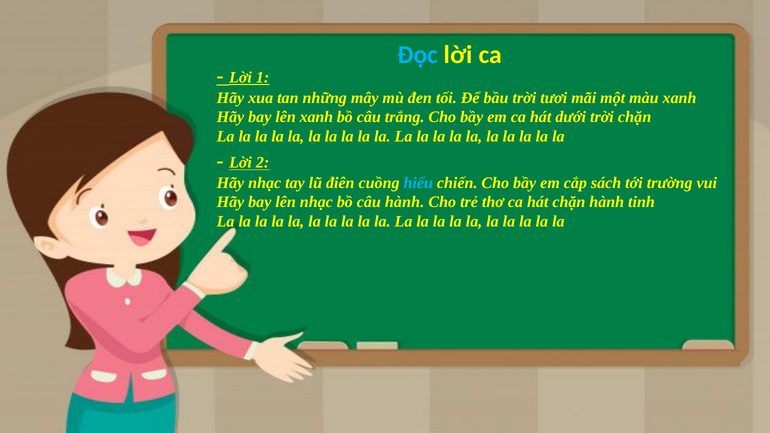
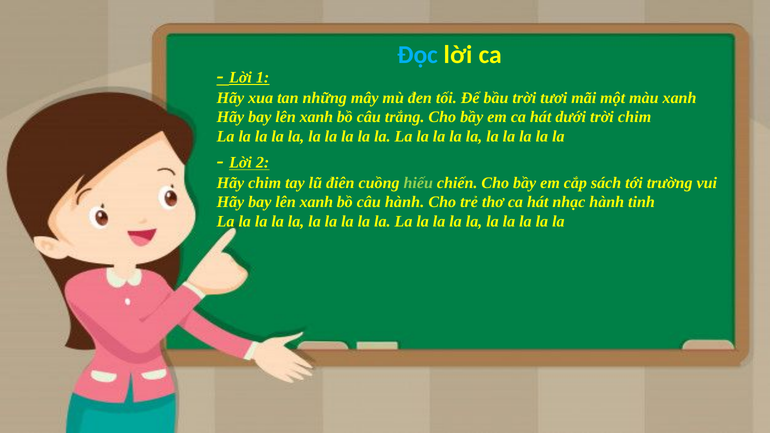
trời chặn: chặn -> chim (635, 117)
Hãy nhạc: nhạc -> chim (265, 183)
hiếu colour: light blue -> light green (418, 183)
nhạc: nhạc -> xanh (316, 202)
hát chặn: chặn -> nhạc (569, 202)
